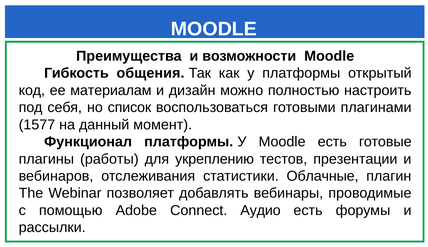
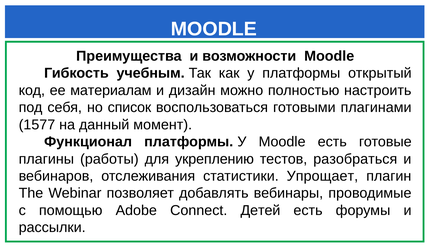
общения: общения -> учебным (151, 73)
презентации: презентации -> разобраться (355, 159)
Облачные: Облачные -> Упрощает (322, 176)
Аудио: Аудио -> Детей (260, 210)
